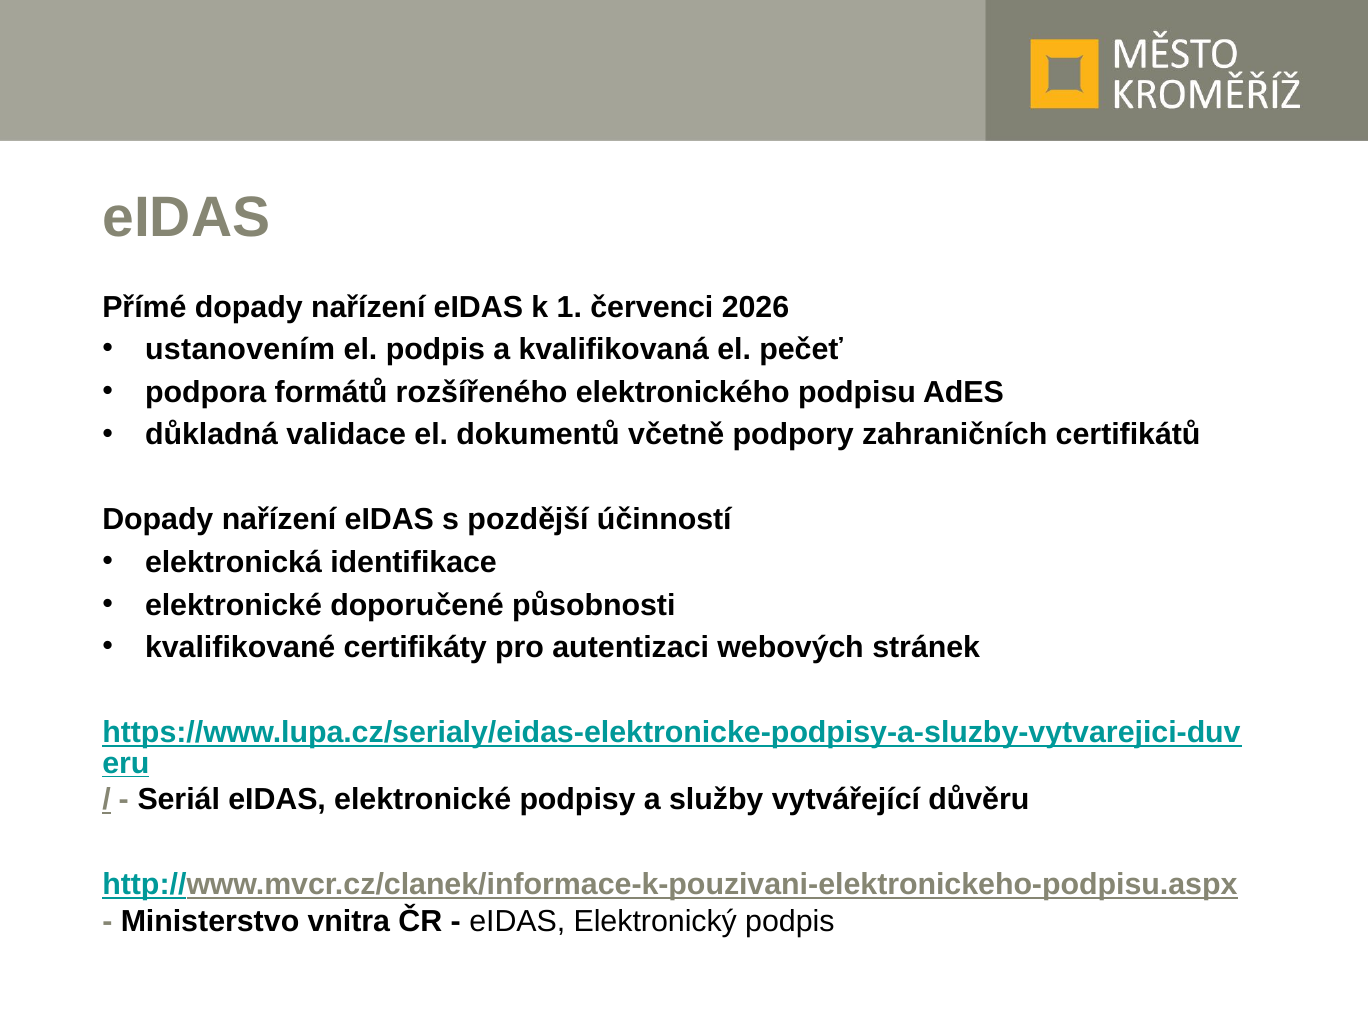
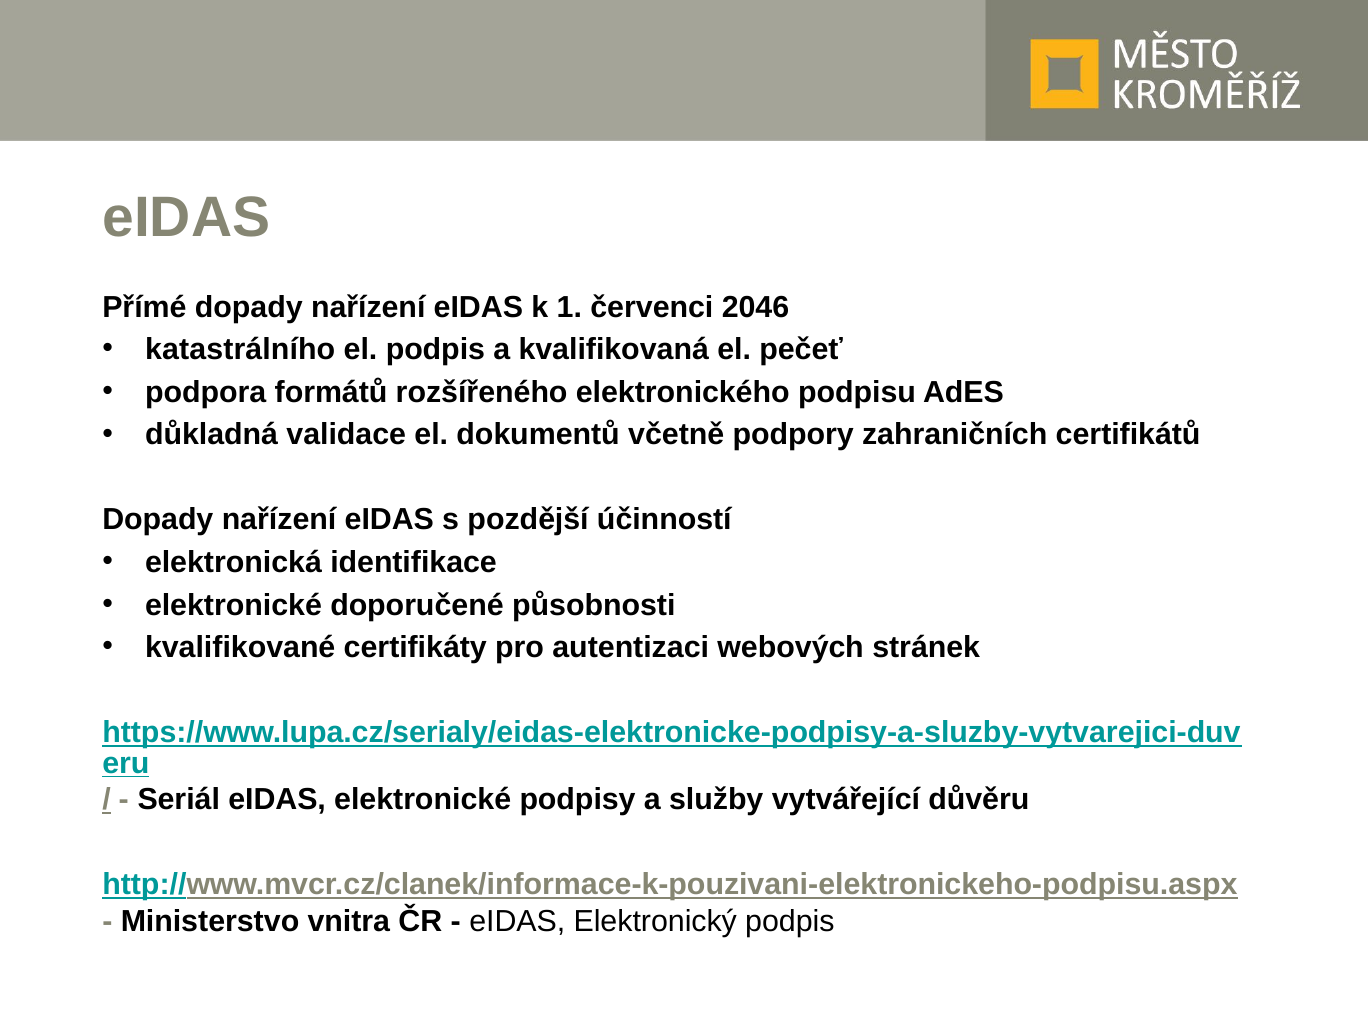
2026: 2026 -> 2046 (756, 307)
ustanovením: ustanovením -> katastrálního (240, 350)
